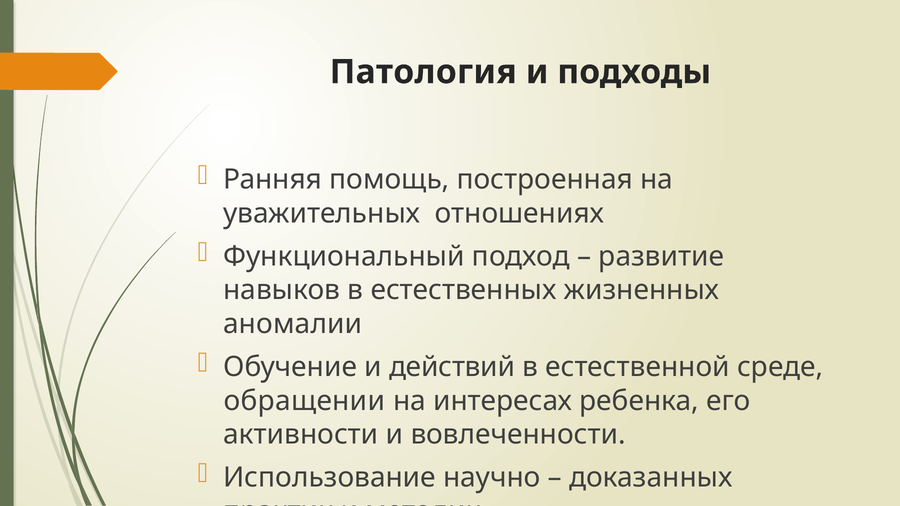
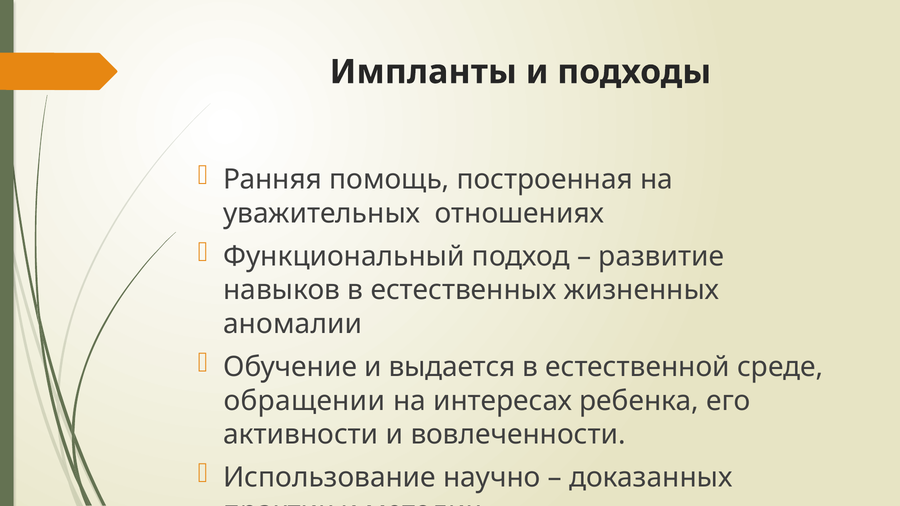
Патология: Патология -> Импланты (423, 72)
действий: действий -> выдается (452, 367)
